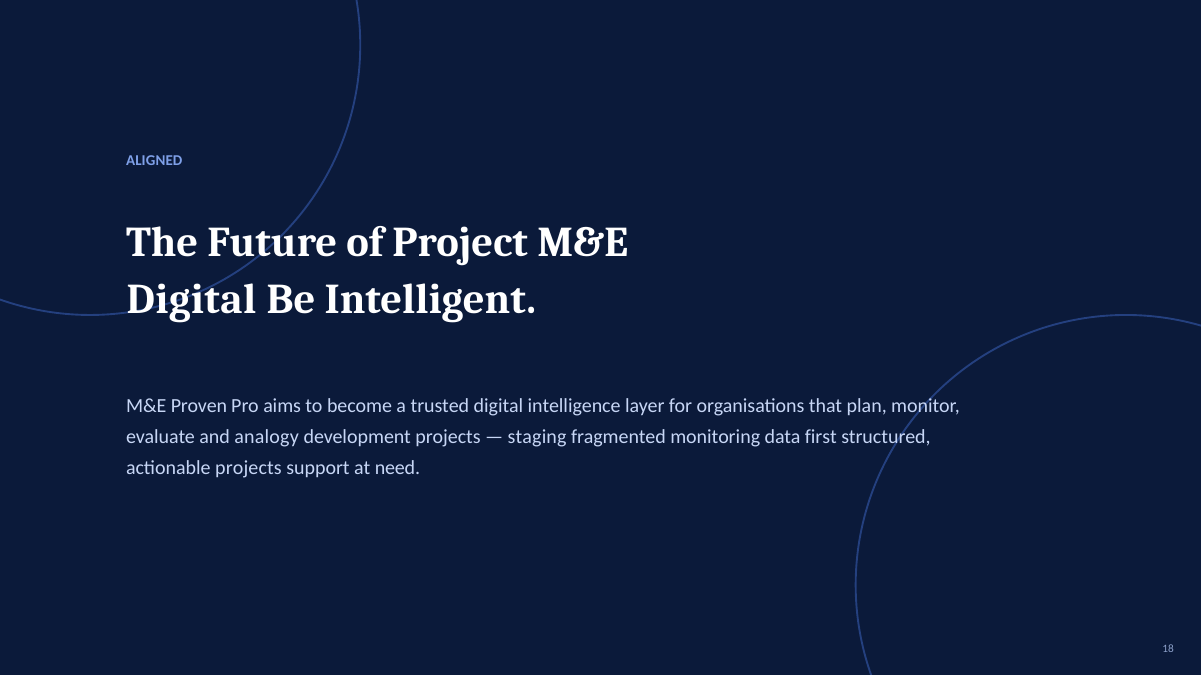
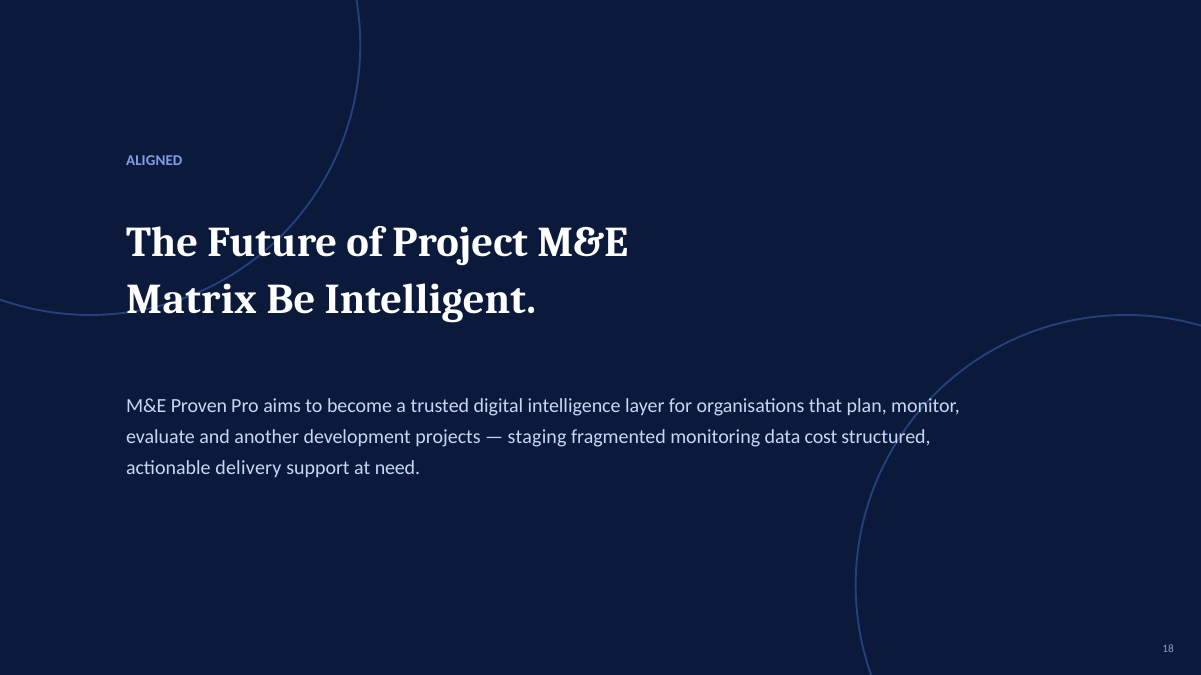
Digital: Digital -> Matrix (192, 299)
analogy: analogy -> another (267, 437)
first: first -> cost (821, 437)
actionable projects: projects -> delivery (248, 469)
